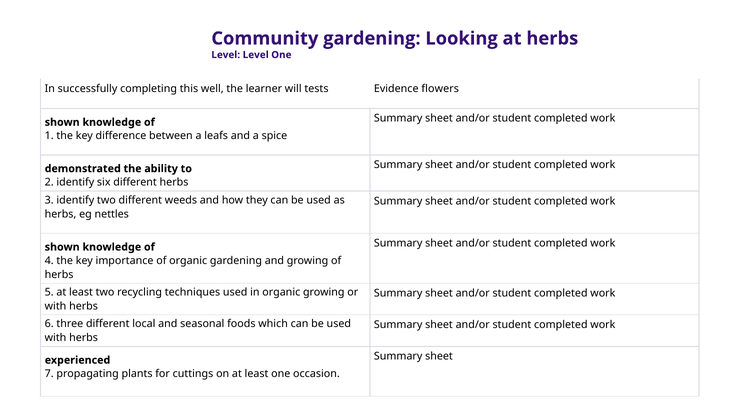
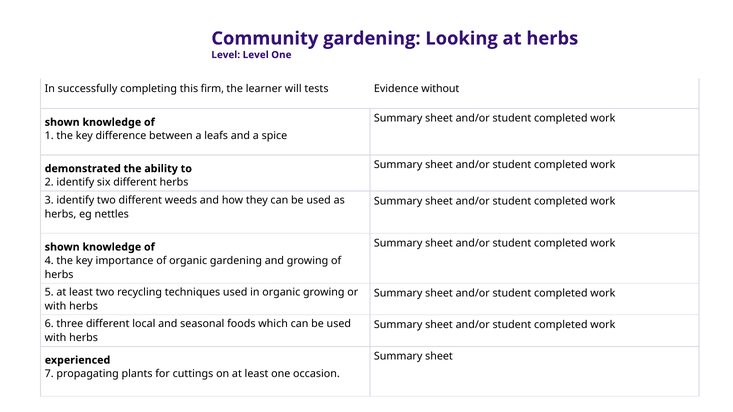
well: well -> firm (212, 89)
flowers: flowers -> without (440, 89)
